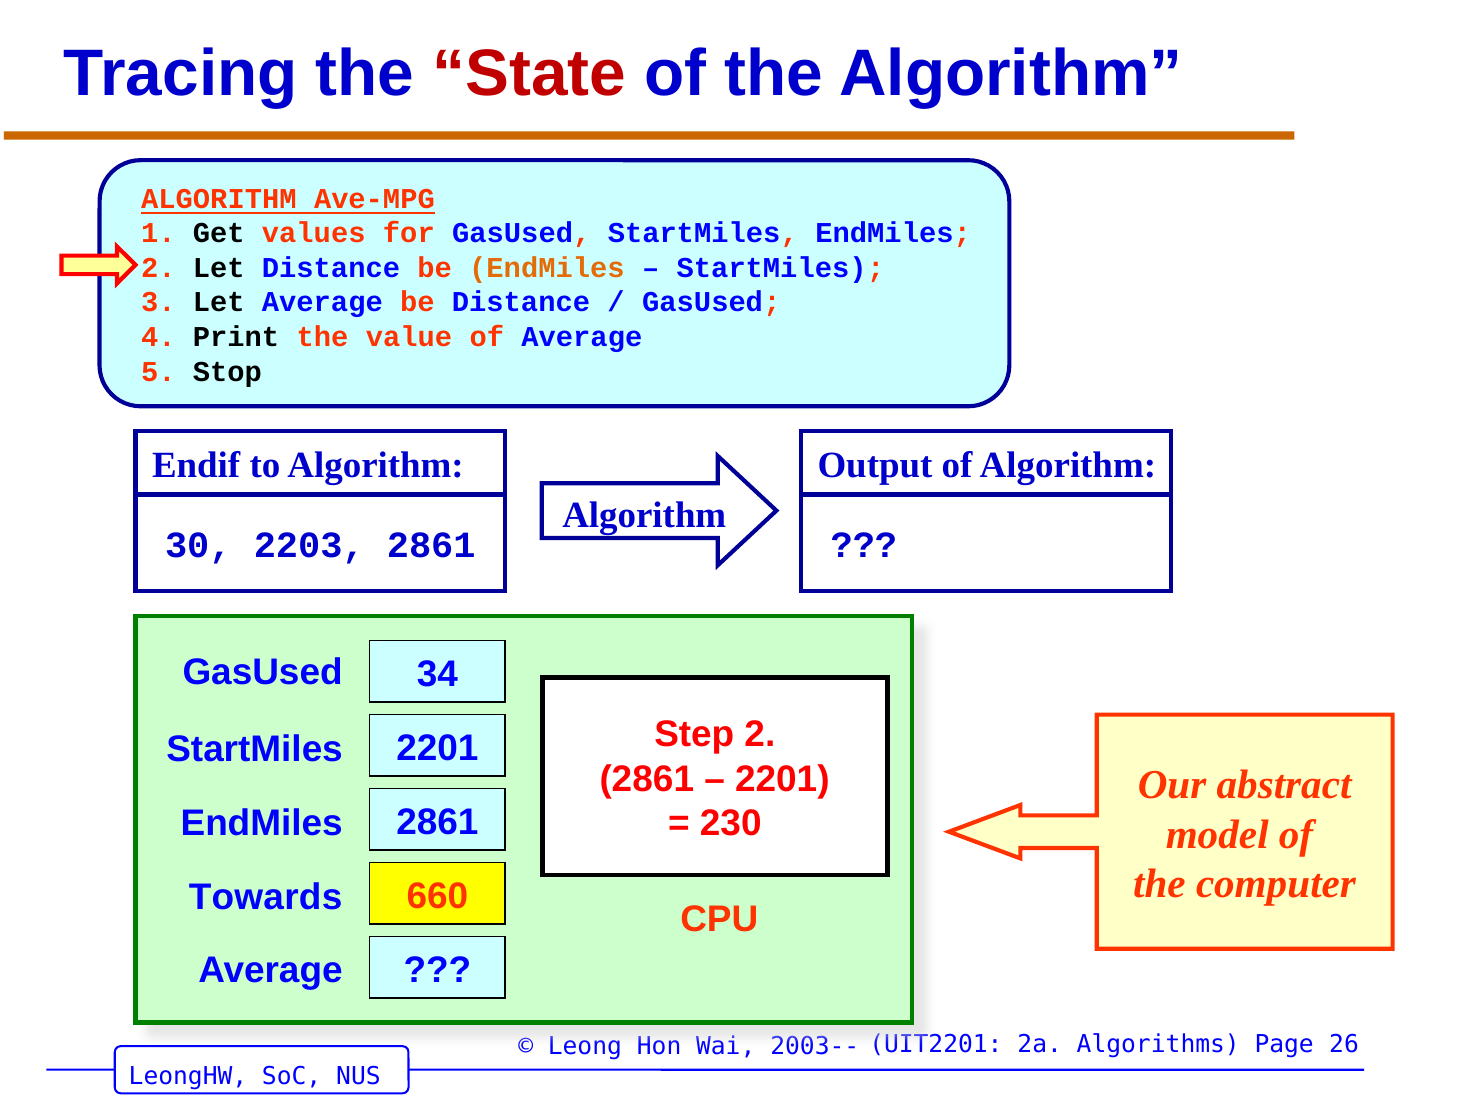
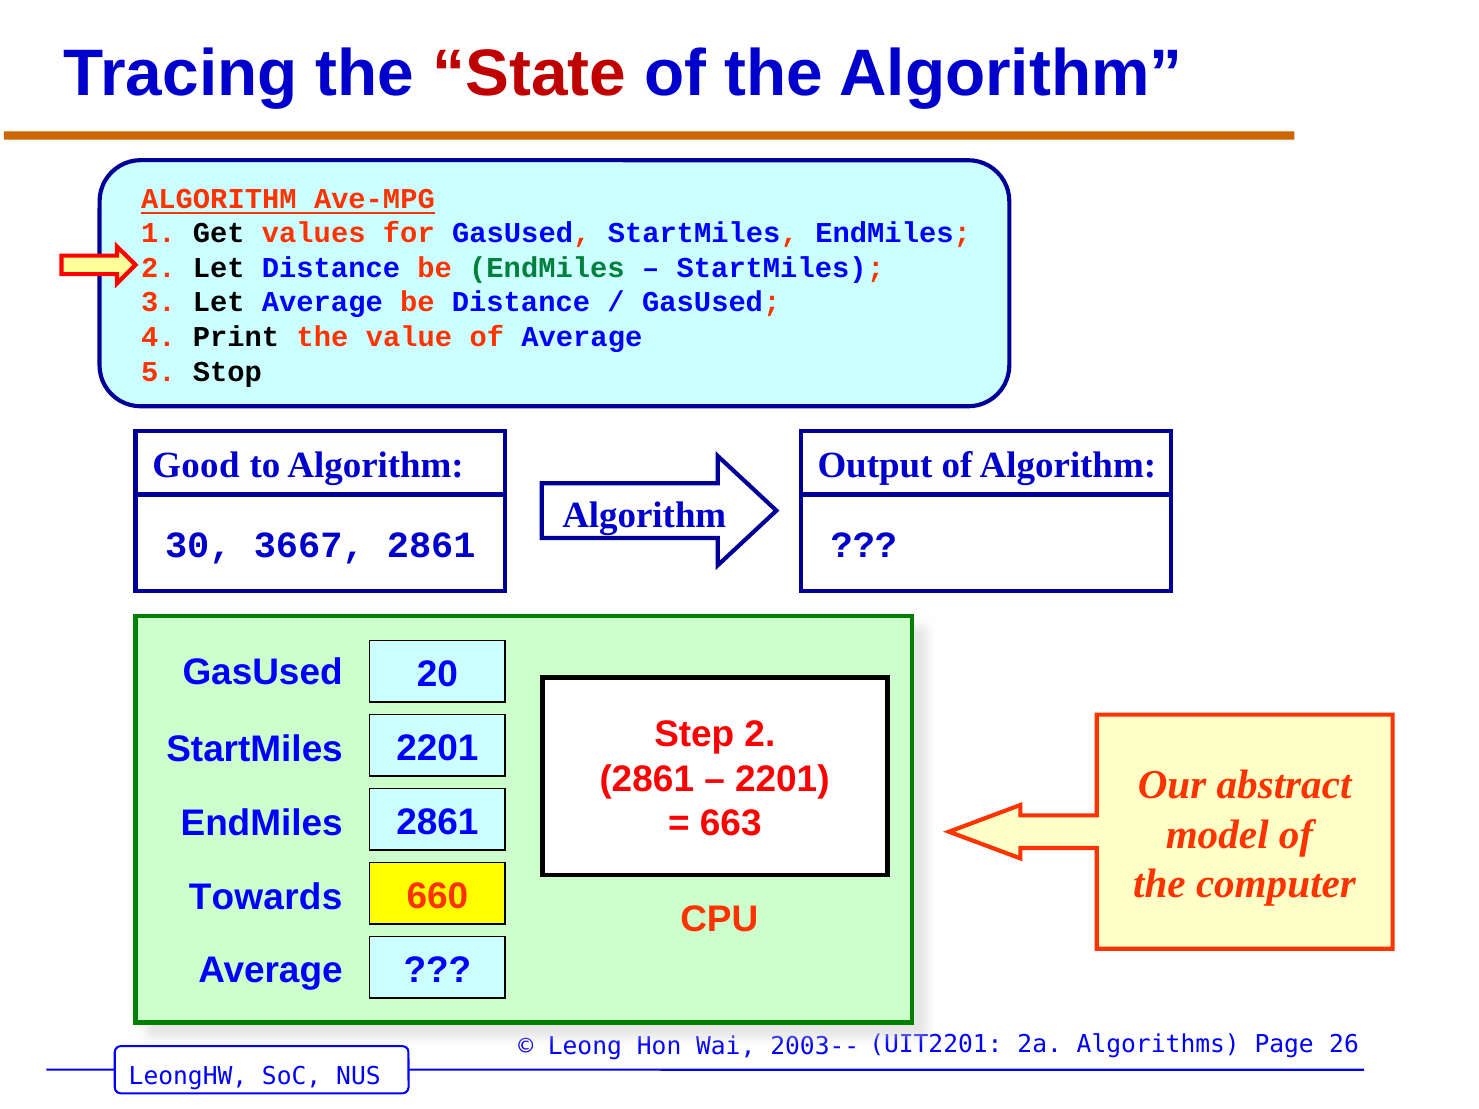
EndMiles colour: orange -> green (547, 268)
Endif: Endif -> Good (196, 466)
2203: 2203 -> 3667 (309, 545)
34: 34 -> 20 (438, 674)
230: 230 -> 663 (731, 823)
